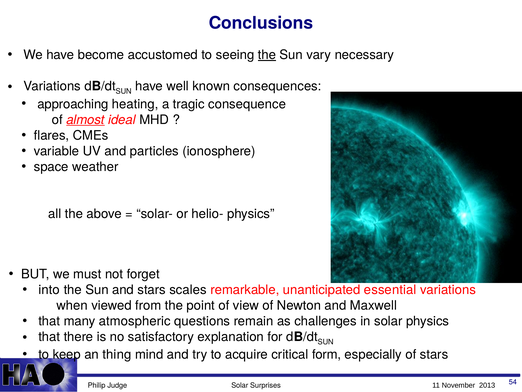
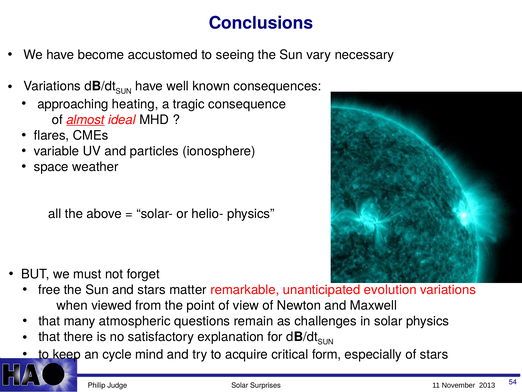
the underline: present -> none (267, 55)
into: into -> free (49, 289)
scales: scales -> matter (188, 289)
essential: essential -> evolution (390, 289)
thing: thing -> cycle (117, 354)
